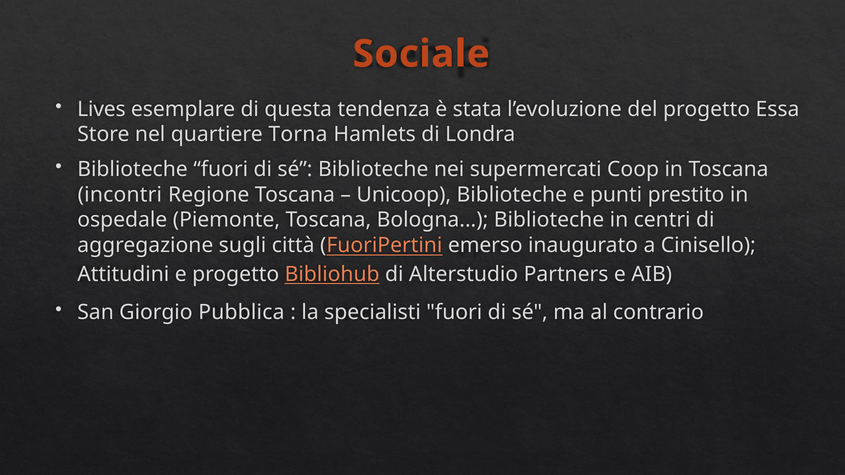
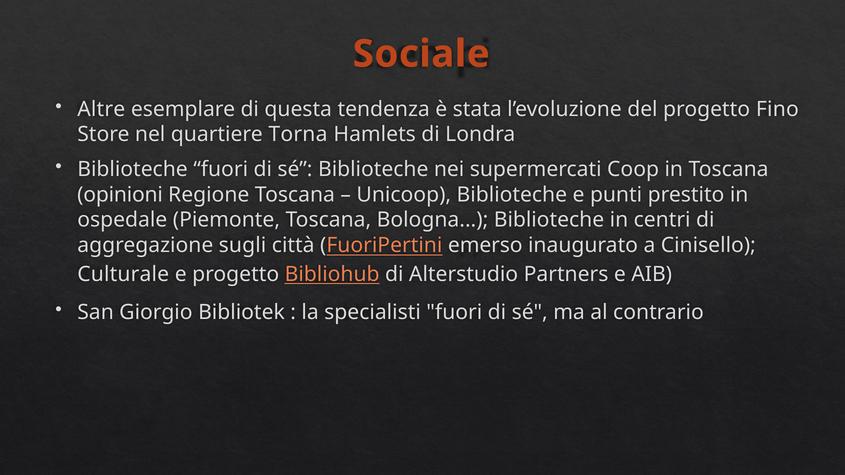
Lives: Lives -> Altre (101, 109)
Essa: Essa -> Fino (777, 109)
incontri: incontri -> opinioni (120, 195)
Attitudini: Attitudini -> Culturale (123, 274)
Pubblica: Pubblica -> Bibliotek (241, 313)
